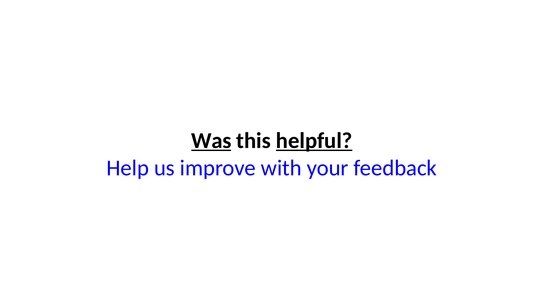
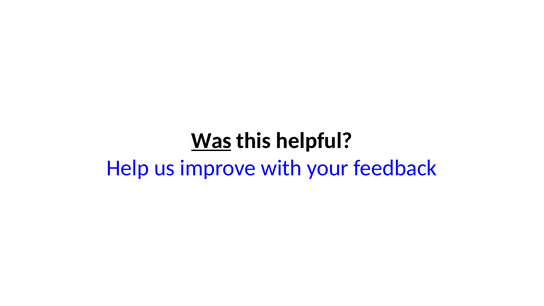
helpful underline: present -> none (314, 141)
